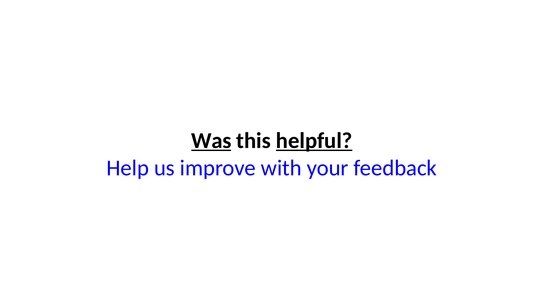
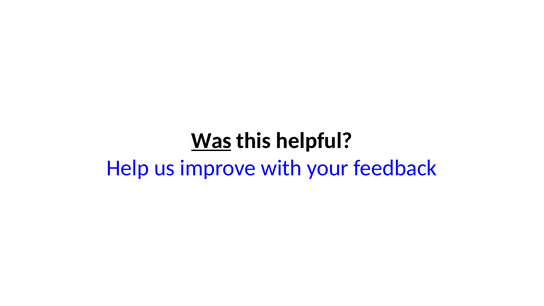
helpful underline: present -> none (314, 141)
